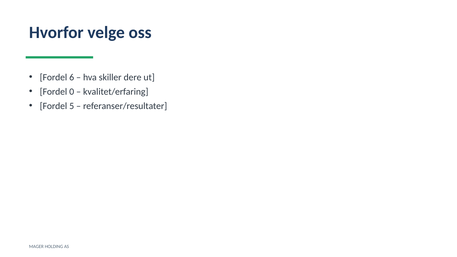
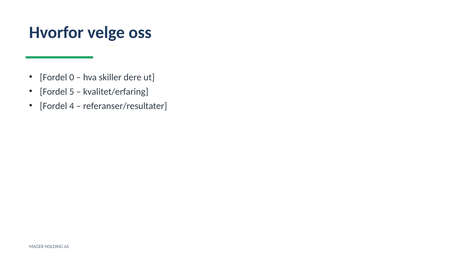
6: 6 -> 0 (72, 77)
0: 0 -> 5 (72, 92)
5: 5 -> 4 (72, 106)
